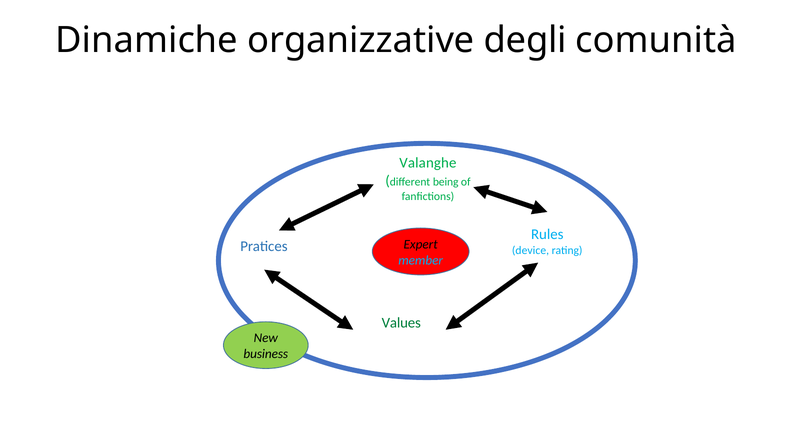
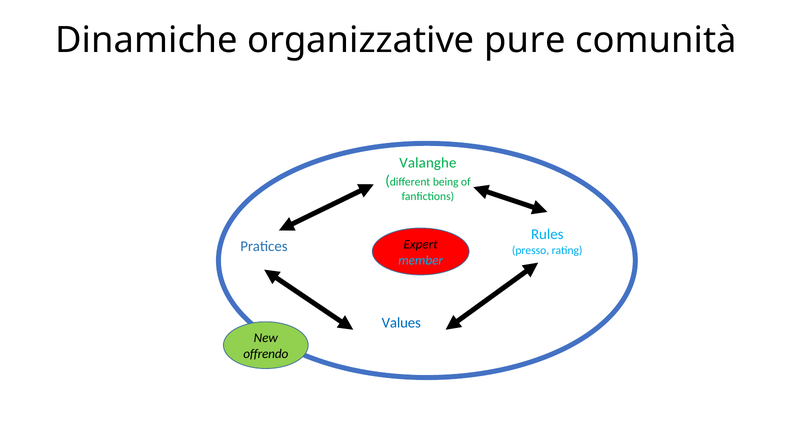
degli: degli -> pure (525, 40)
device: device -> presso (531, 250)
Values colour: green -> blue (401, 323)
business: business -> offrendo (266, 354)
